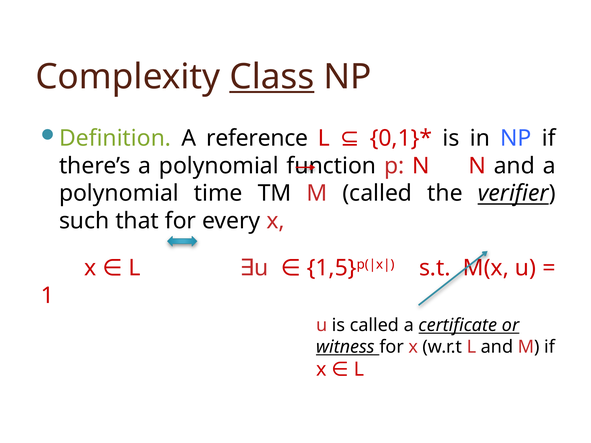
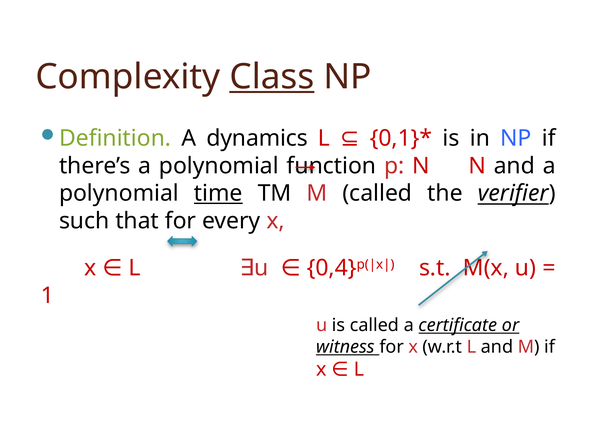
reference: reference -> dynamics (257, 138)
time underline: none -> present (218, 193)
1,5: 1,5 -> 0,4 (332, 268)
